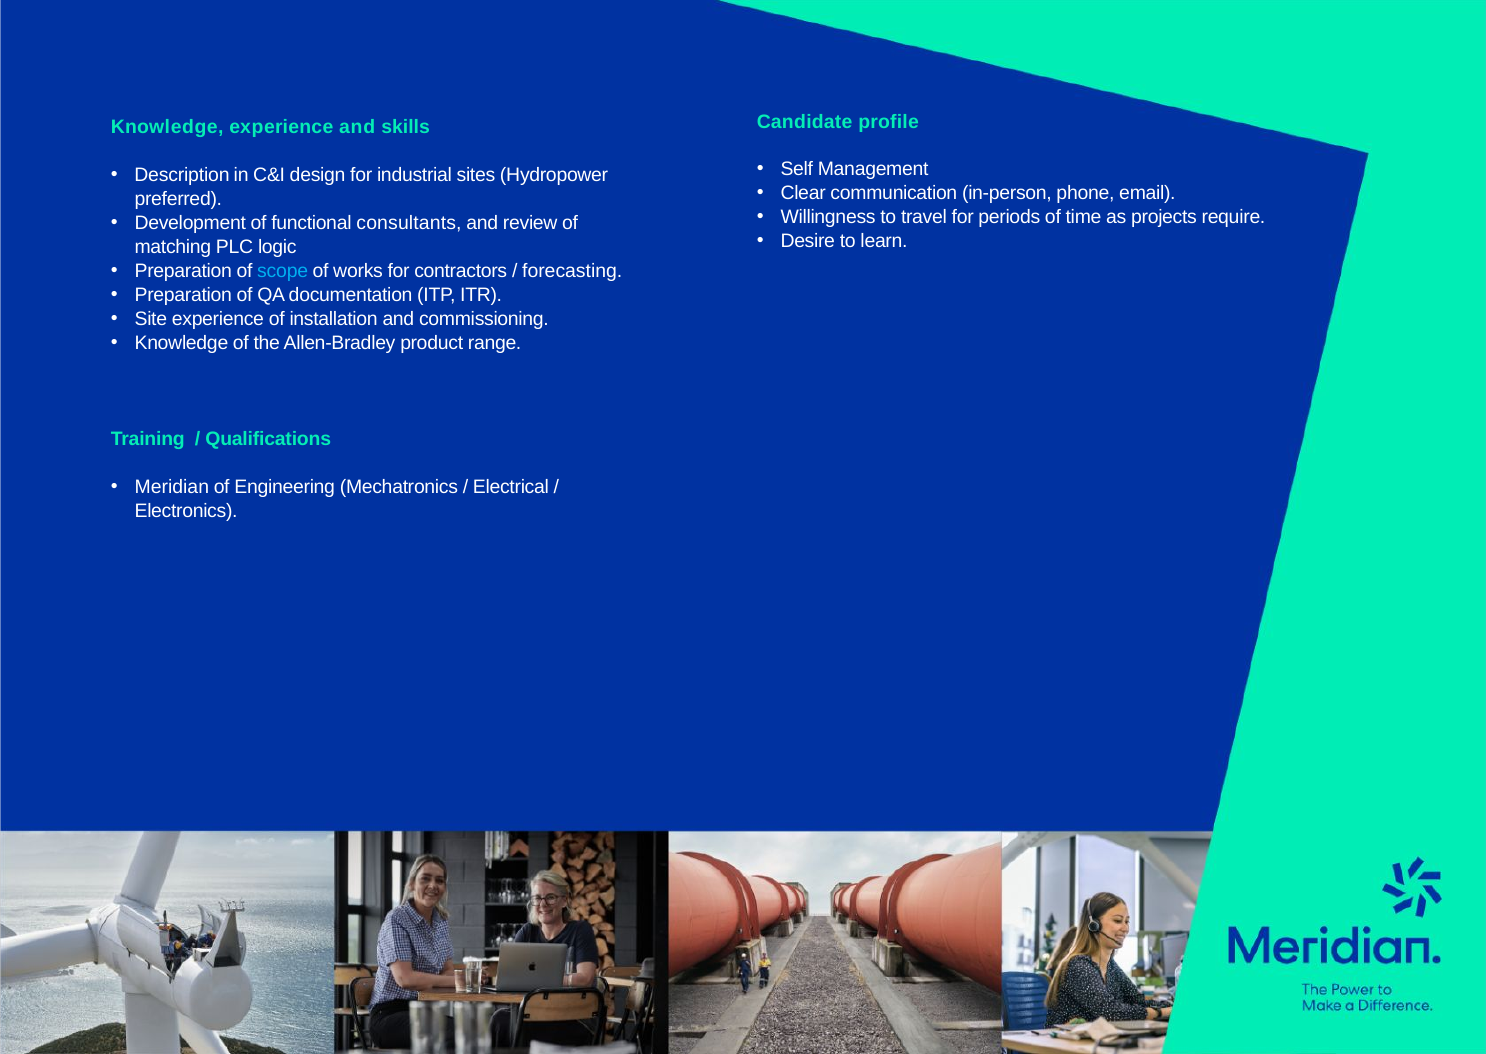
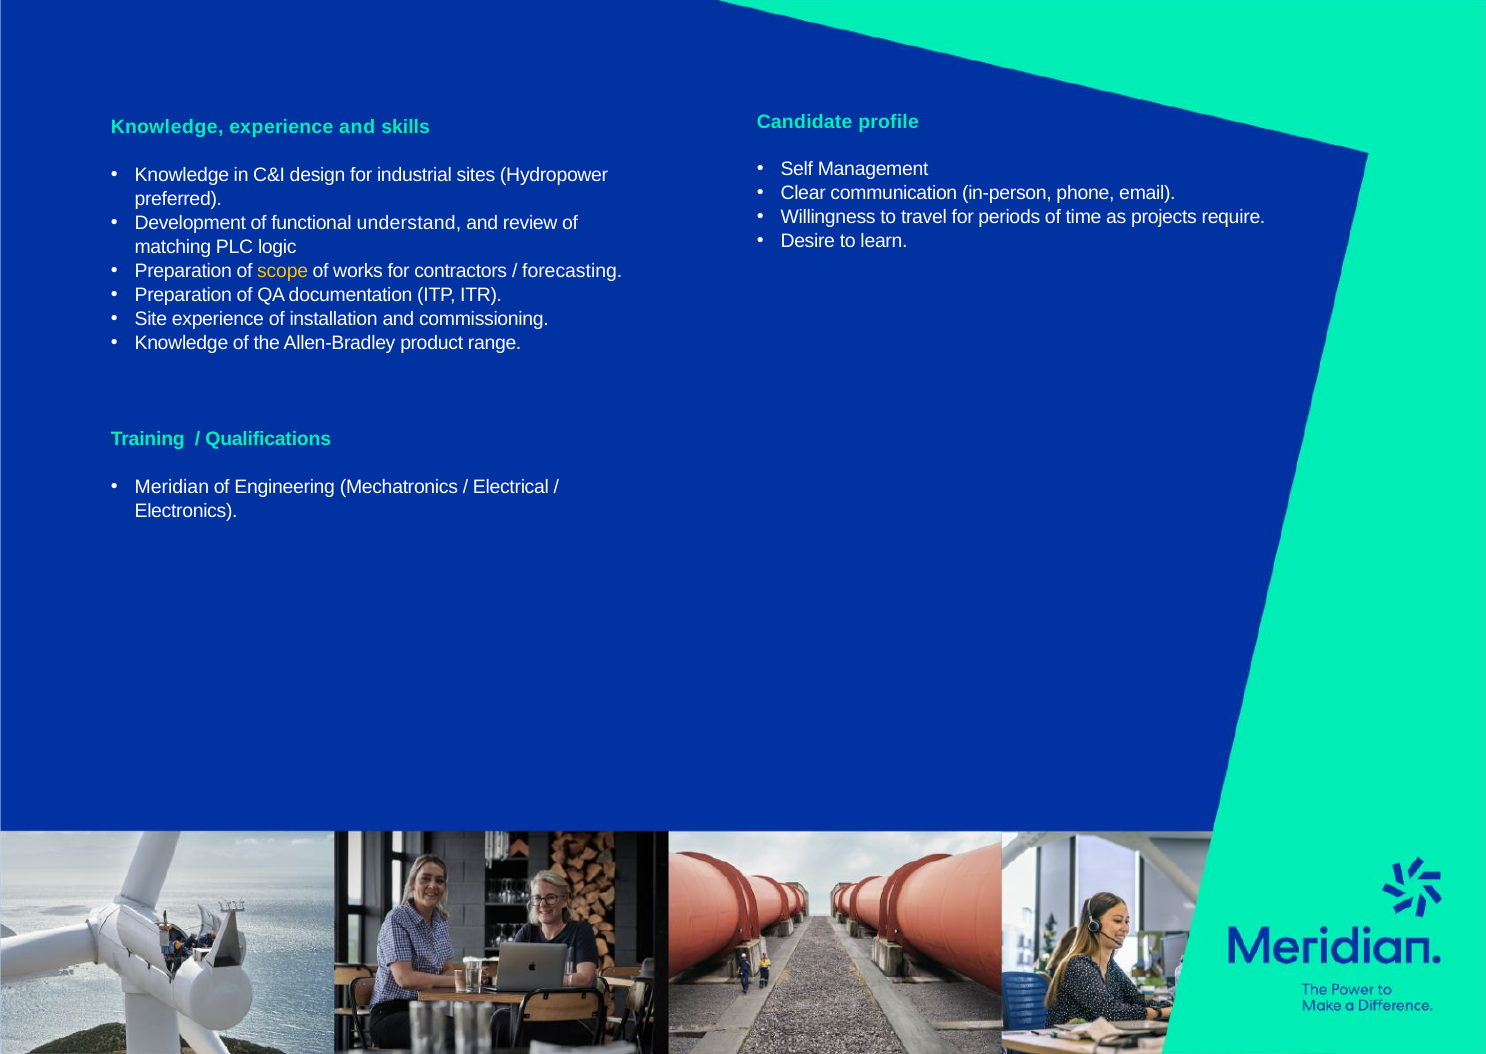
Description: Description -> Knowledge (182, 175)
consultants: consultants -> understand (409, 223)
scope colour: light blue -> yellow (283, 271)
